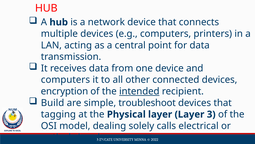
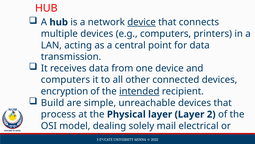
device underline: none -> present (142, 22)
troubleshoot: troubleshoot -> unreachable (147, 102)
tagging: tagging -> process (58, 114)
3: 3 -> 2 (211, 114)
calls: calls -> mail (166, 125)
